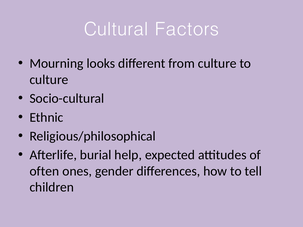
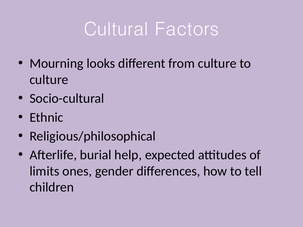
often: often -> limits (44, 171)
